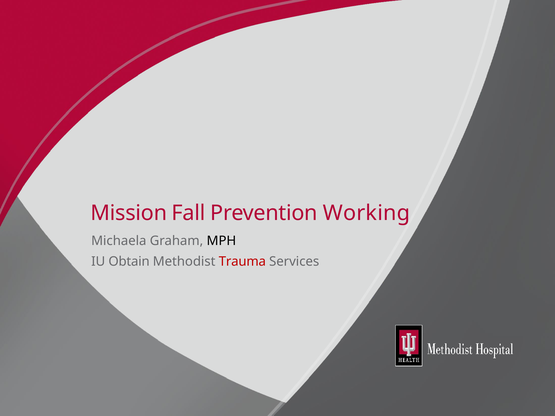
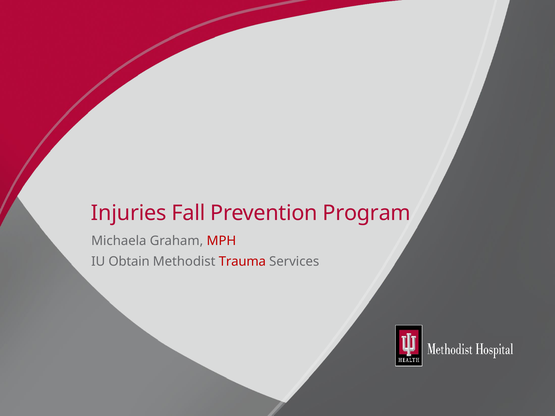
Mission: Mission -> Injuries (129, 213)
Working: Working -> Program (367, 213)
MPH colour: black -> red (221, 241)
